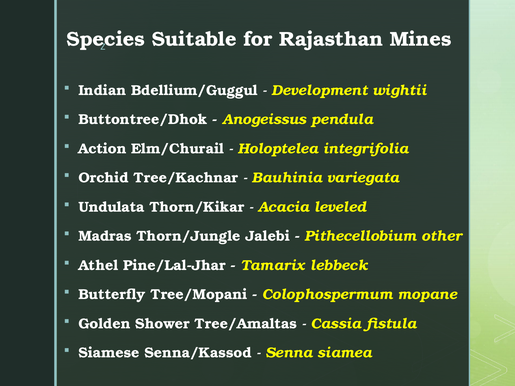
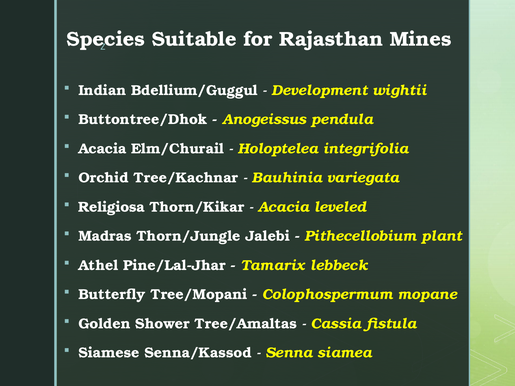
Action: Action -> Acacia (102, 149)
Undulata: Undulata -> Religiosa (111, 207)
other: other -> plant (442, 236)
